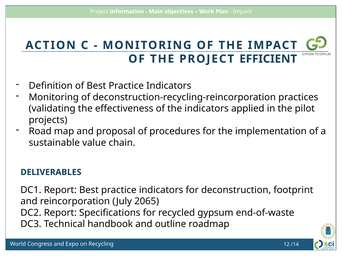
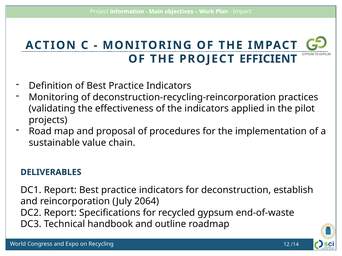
footprint: footprint -> establish (293, 190)
2065: 2065 -> 2064 (147, 202)
